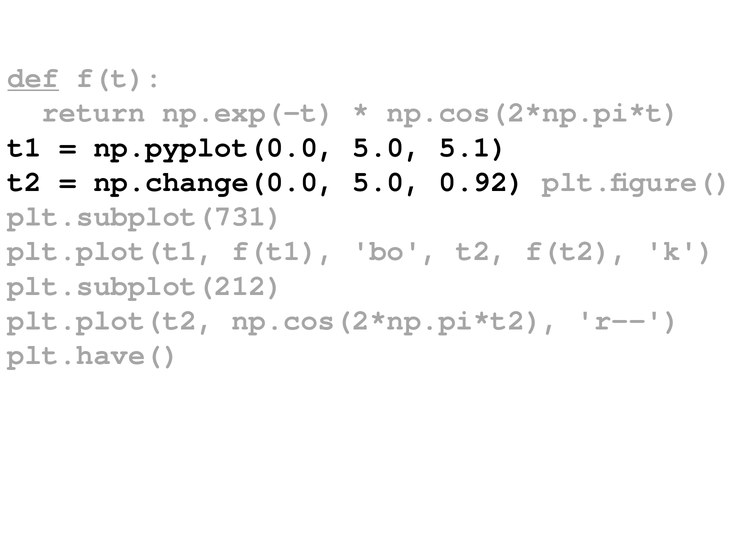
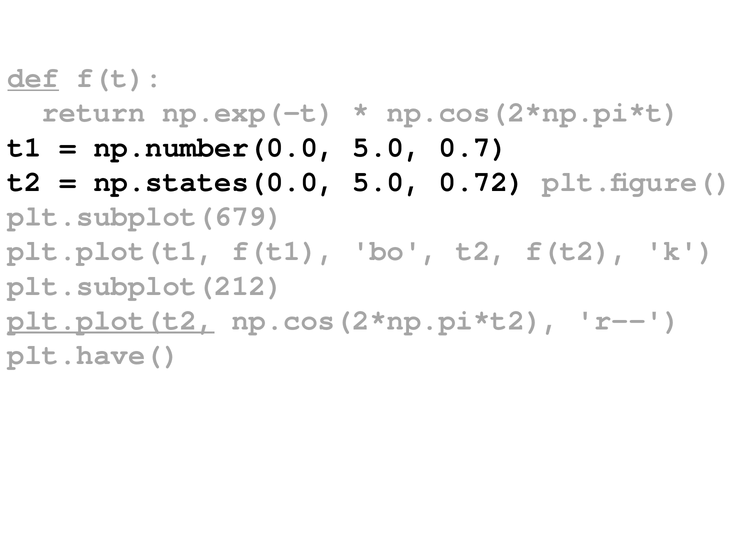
np.pyplot(0.0: np.pyplot(0.0 -> np.number(0.0 (214, 147)
5.1: 5.1 -> 0.7 (473, 147)
np.change(0.0: np.change(0.0 -> np.states(0.0 (214, 182)
0.92: 0.92 -> 0.72 (482, 182)
plt.subplot(731: plt.subplot(731 -> plt.subplot(679 (145, 216)
plt.plot(t2 underline: none -> present (111, 320)
